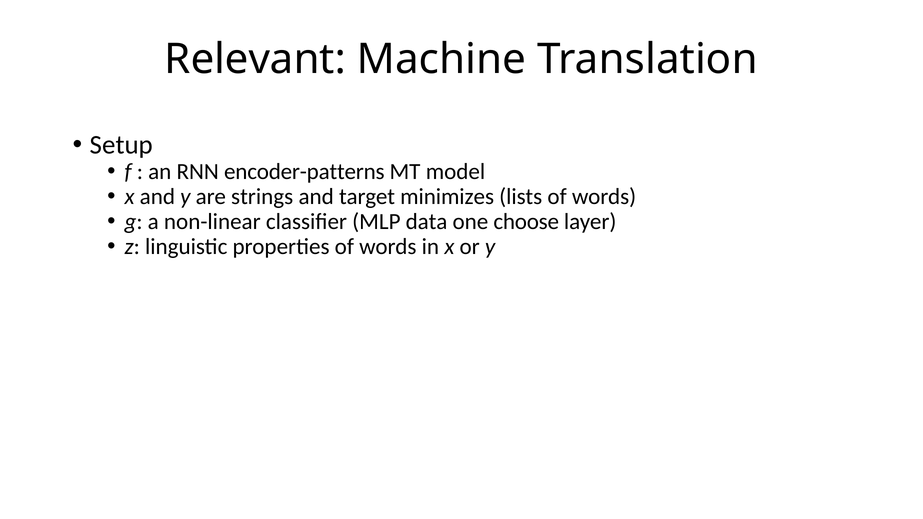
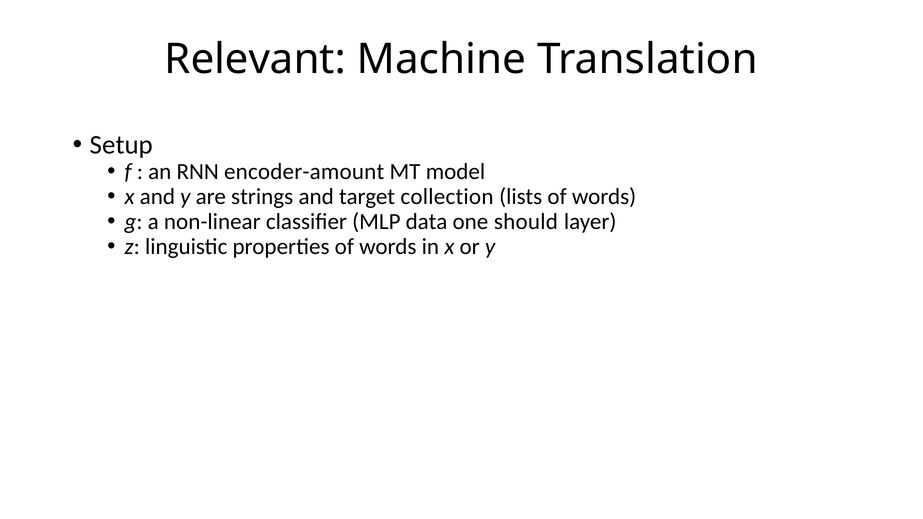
encoder-patterns: encoder-patterns -> encoder-amount (304, 172)
minimizes: minimizes -> collection (447, 197)
choose: choose -> should (526, 222)
